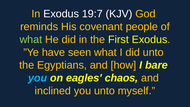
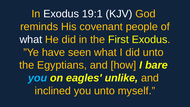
19:7: 19:7 -> 19:1 (92, 14)
what colour: light green -> white (31, 39)
chaos: chaos -> unlike (121, 78)
